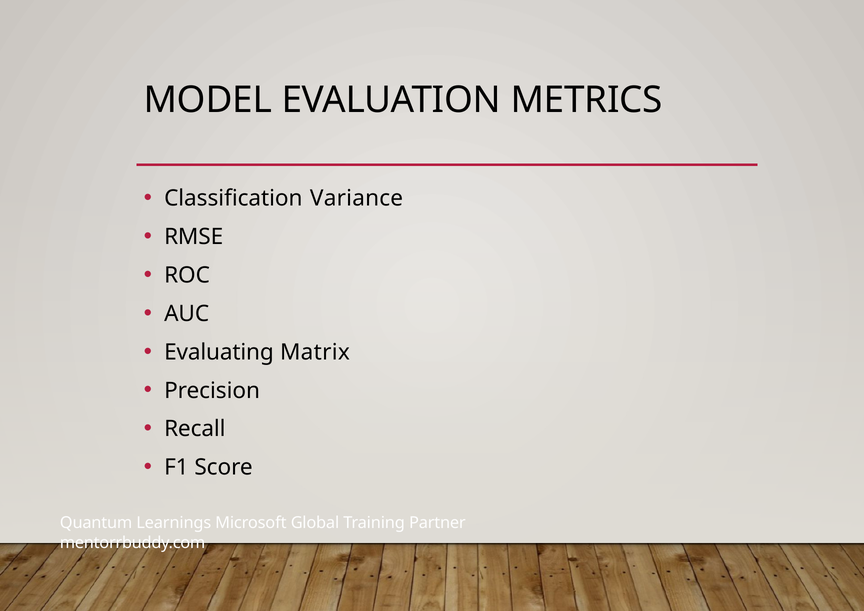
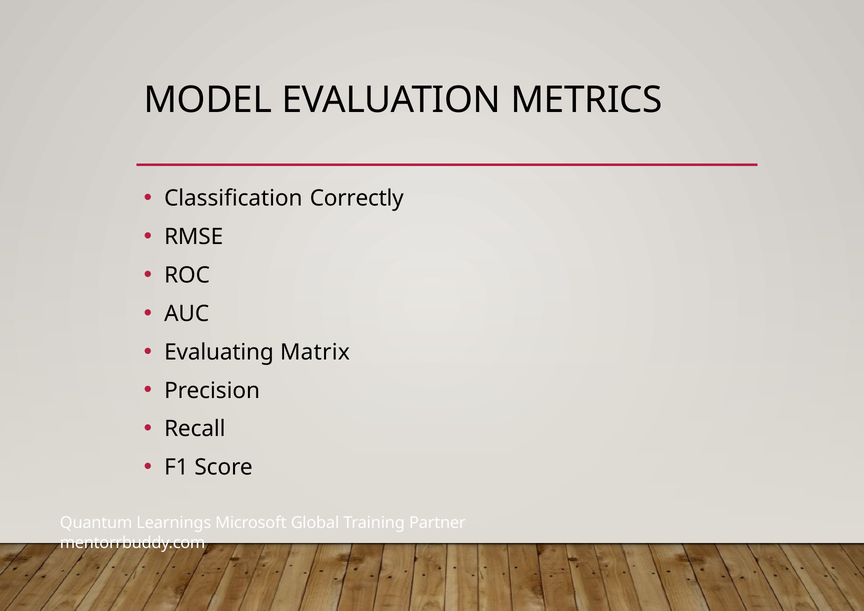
Variance: Variance -> Correctly (357, 198)
